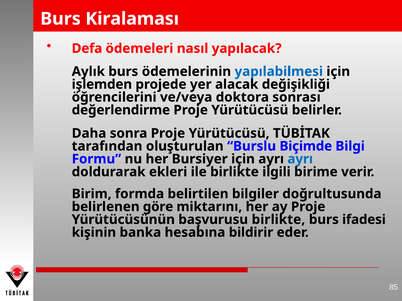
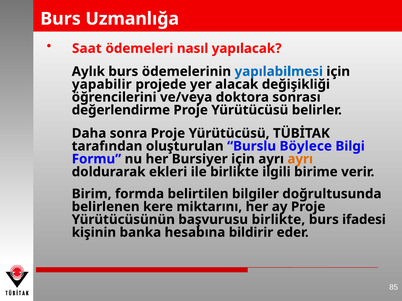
Kiralaması: Kiralaması -> Uzmanlığa (132, 19)
Defa: Defa -> Saat (87, 49)
işlemden: işlemden -> yapabilir (102, 84)
Biçimde: Biçimde -> Böylece (306, 146)
ayrı colour: blue -> orange (300, 159)
göre: göre -> kere (158, 207)
